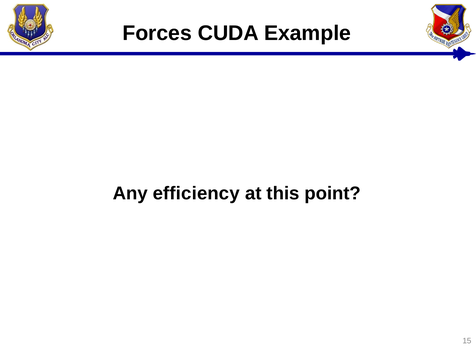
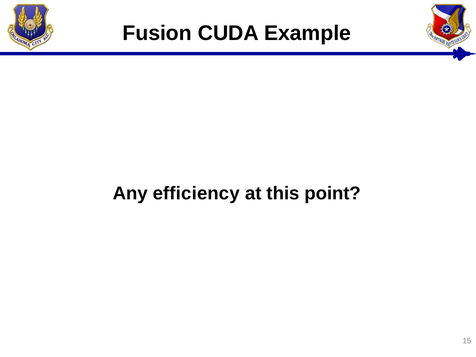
Forces: Forces -> Fusion (157, 33)
